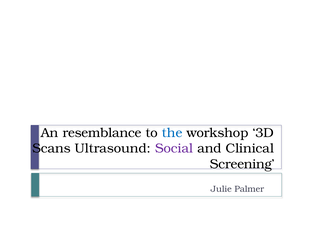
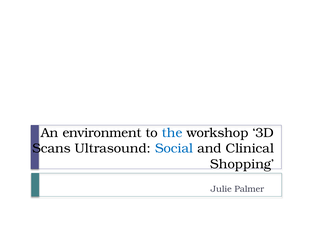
resemblance: resemblance -> environment (102, 133)
Social colour: purple -> blue (174, 148)
Screening: Screening -> Shopping (242, 164)
